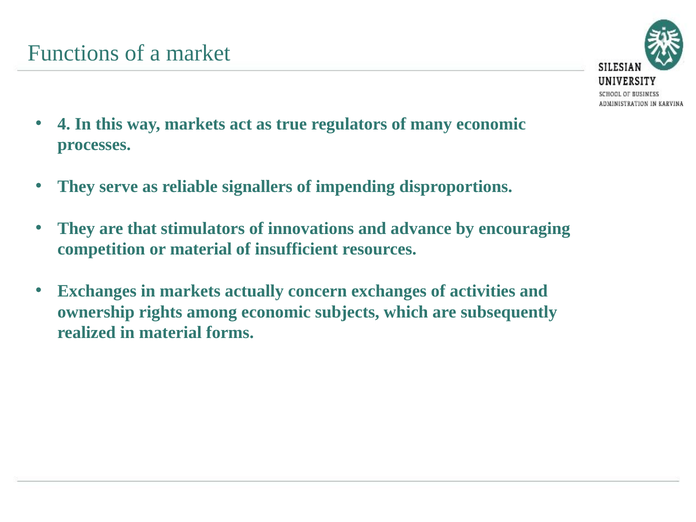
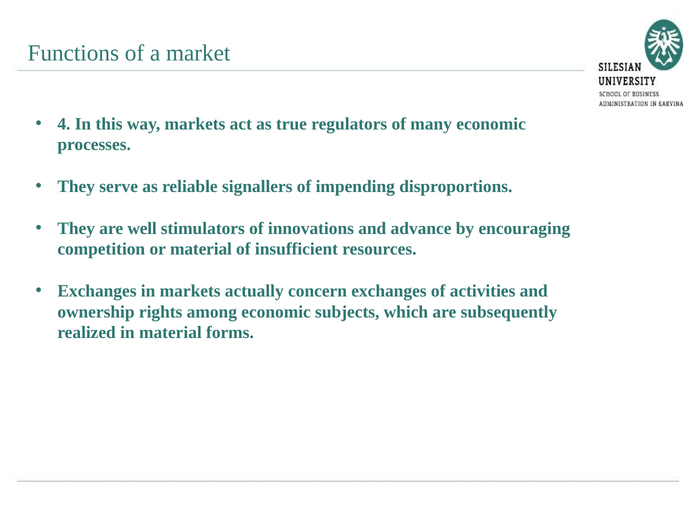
that: that -> well (142, 228)
